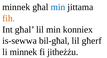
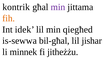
minnek: minnek -> kontrik (16, 7)
min colour: blue -> purple (58, 7)
Int għal: għal -> idek (25, 29)
konniex: konniex -> qiegħed (78, 29)
għerf: għerf -> jishar (92, 40)
